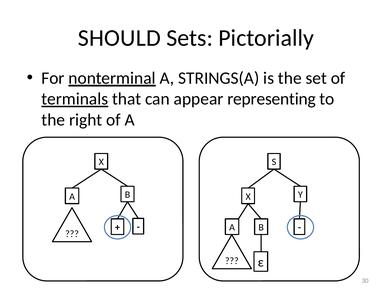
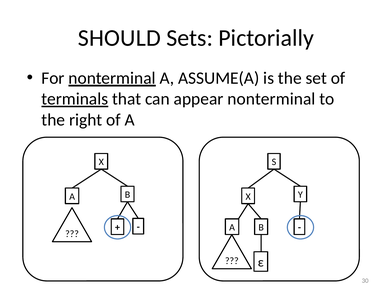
STRINGS(A: STRINGS(A -> ASSUME(A (219, 78)
appear representing: representing -> nonterminal (271, 99)
